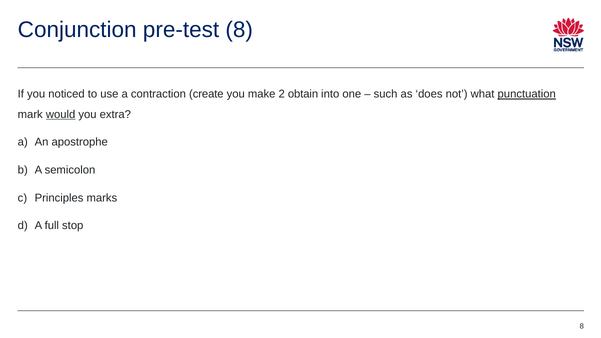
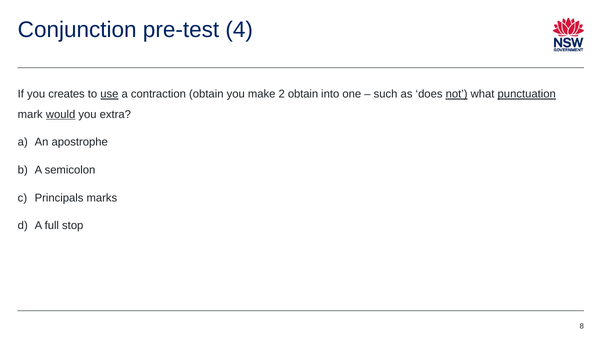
pre-test 8: 8 -> 4 (239, 30)
noticed: noticed -> creates (67, 94)
use underline: none -> present (109, 94)
contraction create: create -> obtain (206, 94)
not underline: none -> present (457, 94)
Principles: Principles -> Principals (59, 198)
